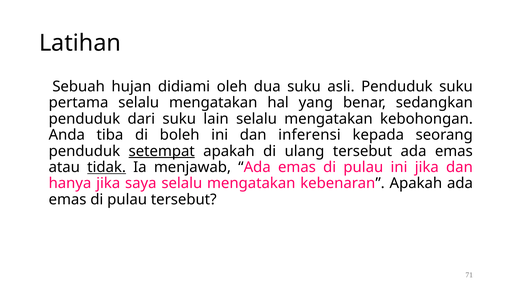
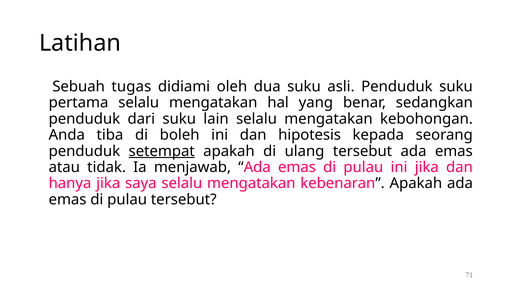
hujan: hujan -> tugas (131, 87)
inferensi: inferensi -> hipotesis (310, 135)
tidak underline: present -> none (107, 167)
